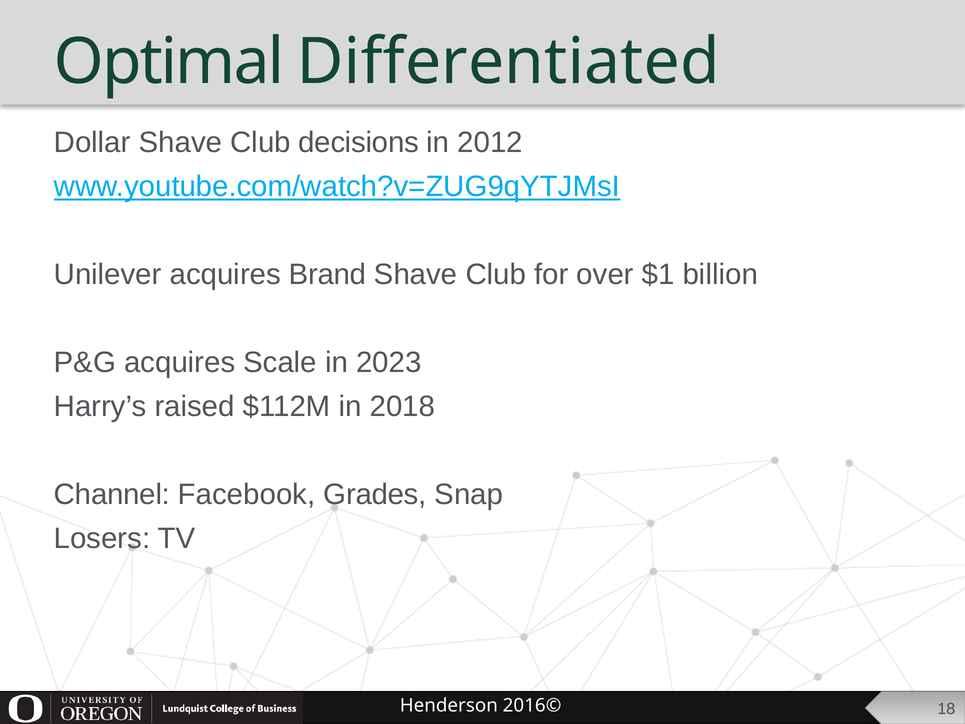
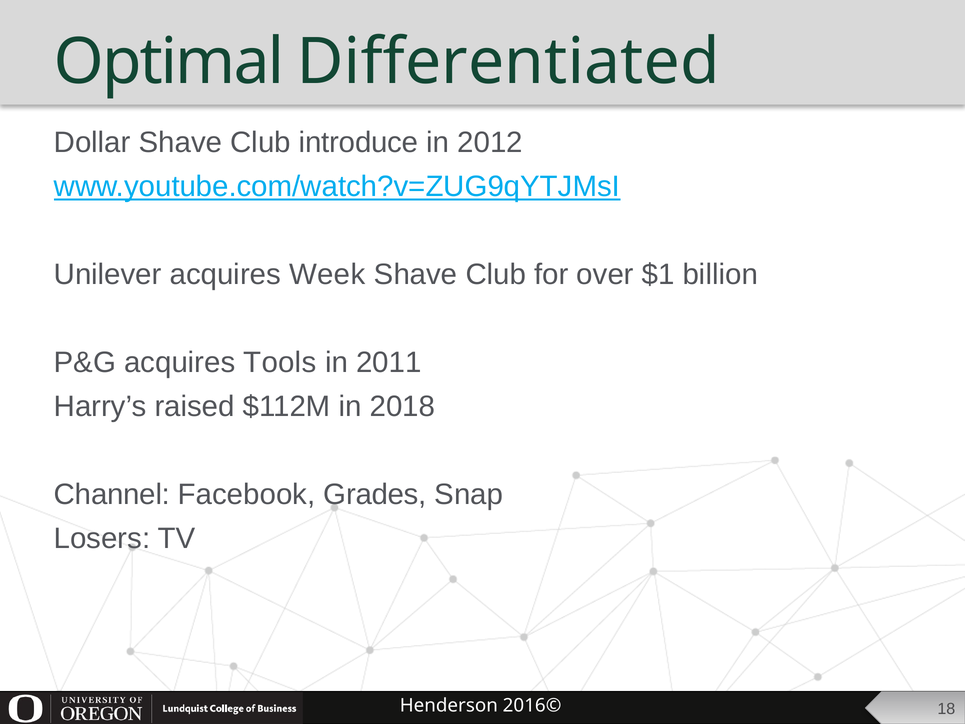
decisions: decisions -> introduce (359, 143)
Brand: Brand -> Week (327, 274)
Scale: Scale -> Tools (280, 362)
2023: 2023 -> 2011 (389, 362)
